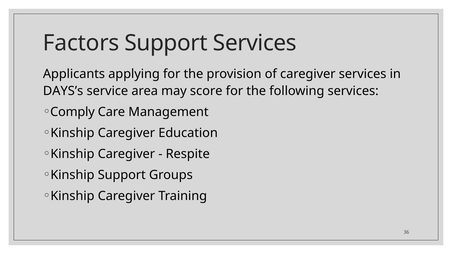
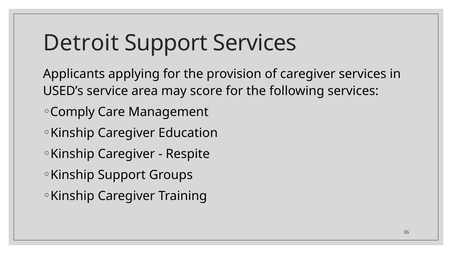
Factors: Factors -> Detroit (81, 43)
DAYS’s: DAYS’s -> USED’s (63, 91)
